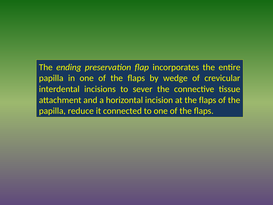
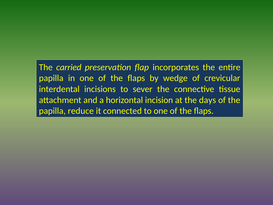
ending: ending -> carried (69, 67)
at the flaps: flaps -> days (207, 100)
